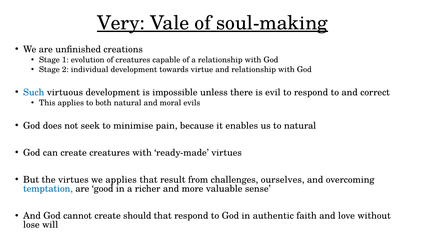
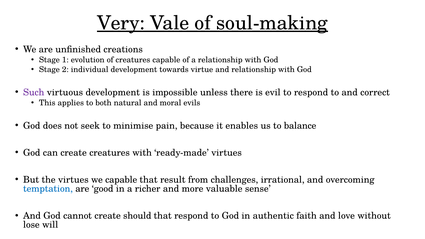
Such colour: blue -> purple (34, 92)
to natural: natural -> balance (300, 126)
we applies: applies -> capable (121, 180)
ourselves: ourselves -> irrational (283, 180)
